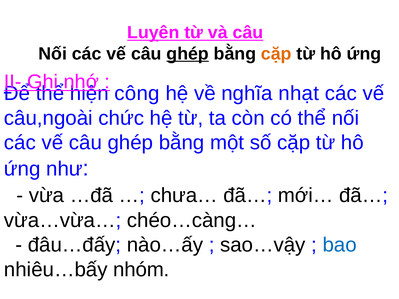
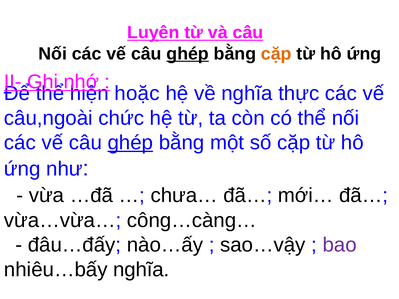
công: công -> hoặc (137, 94)
nhạt: nhạt -> thực (299, 94)
ghép underline: none -> present (130, 143)
chéo…càng…: chéo…càng… -> công…càng… (192, 221)
bao colour: blue -> purple (340, 245)
nhiêu…bấy nhóm: nhóm -> nghĩa (141, 270)
